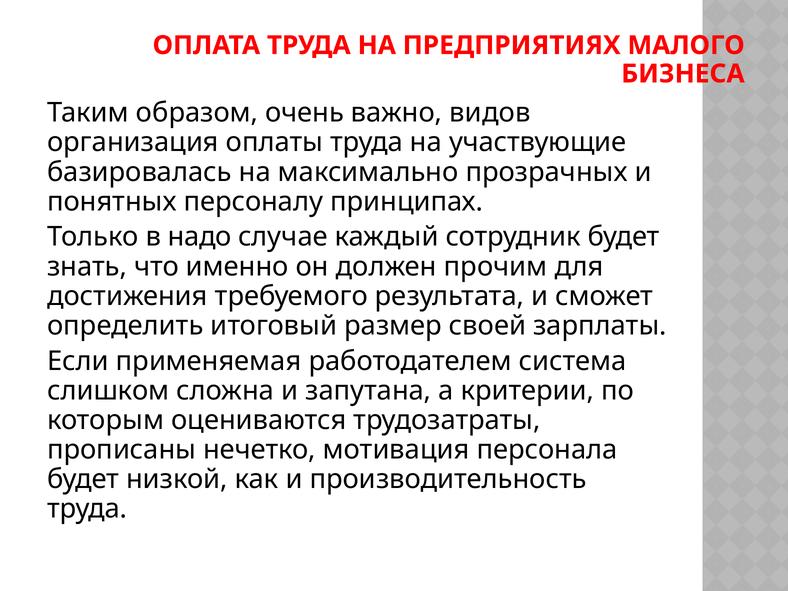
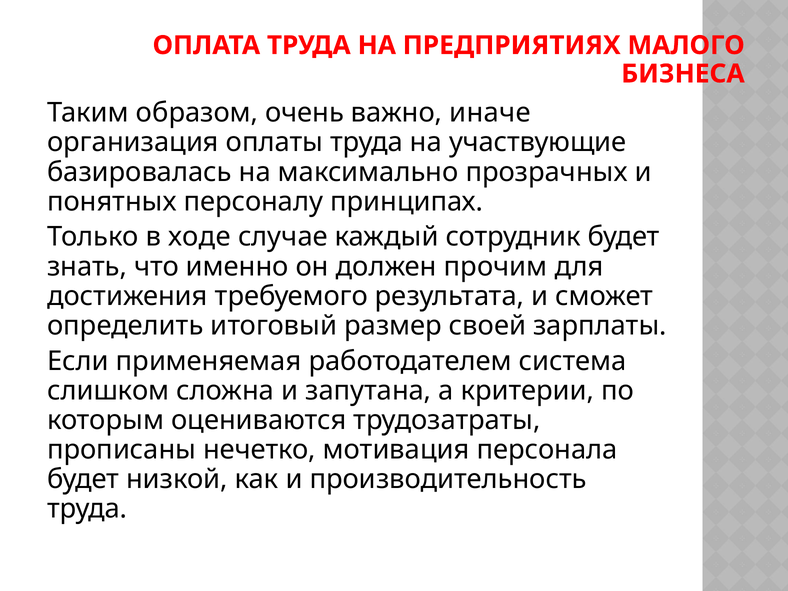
видов: видов -> иначе (490, 113)
надо: надо -> ходе (199, 237)
